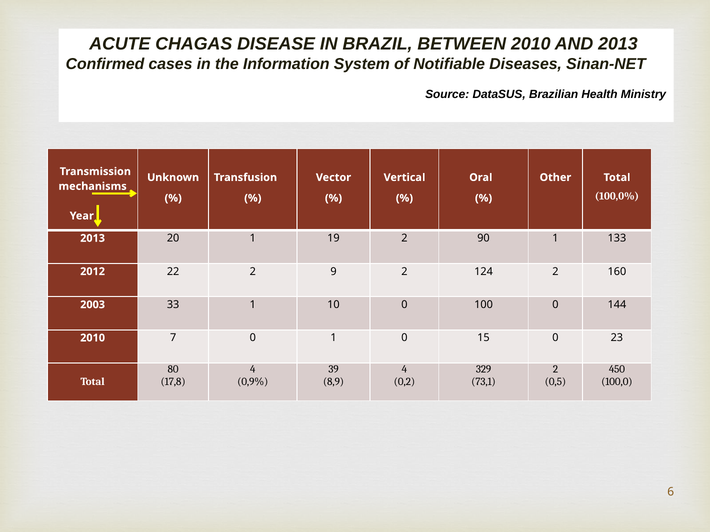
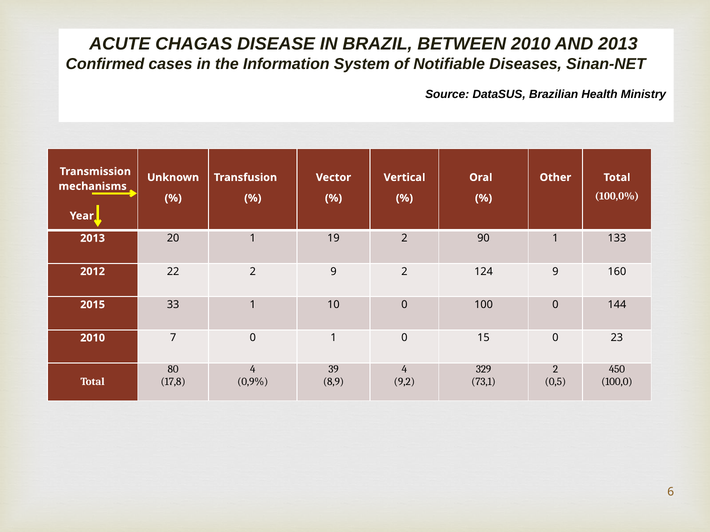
124 2: 2 -> 9 (555, 272)
2003: 2003 -> 2015 (93, 305)
0,2: 0,2 -> 9,2 (404, 382)
